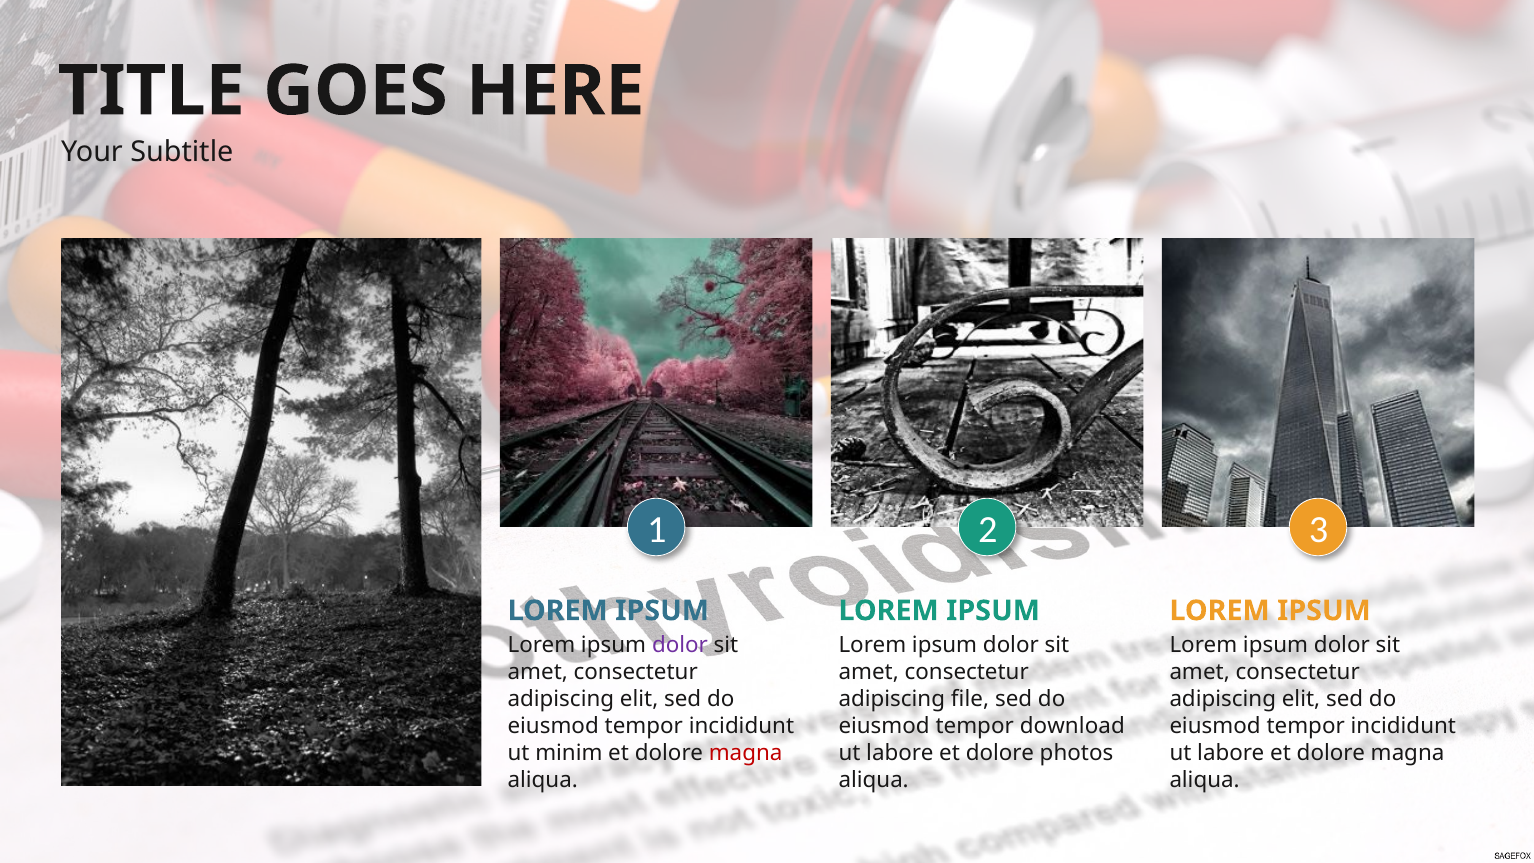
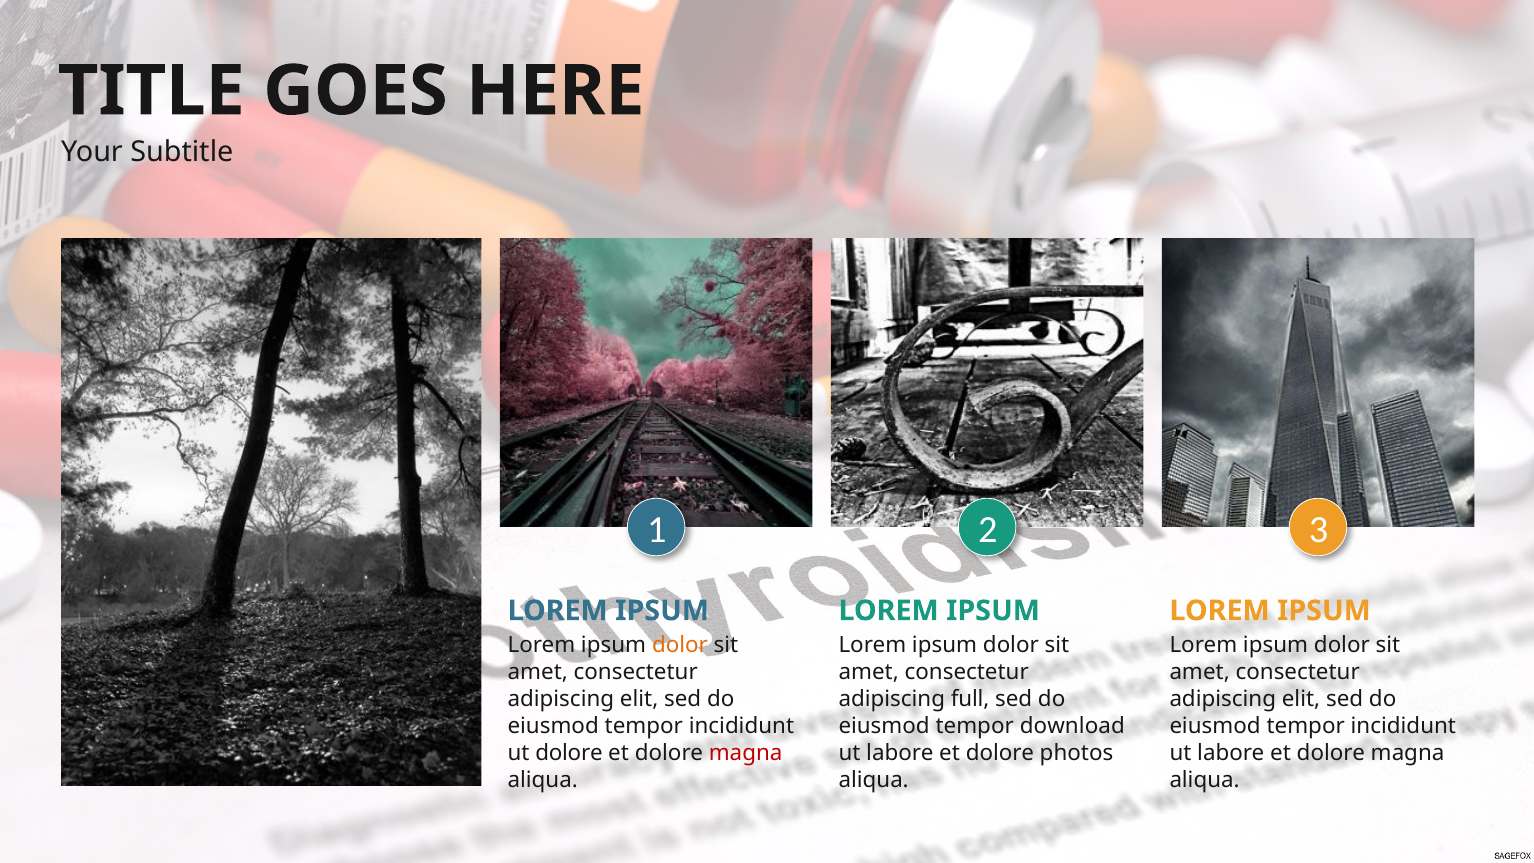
dolor colour: purple -> orange (680, 645)
file: file -> full (970, 699)
ut minim: minim -> dolore (569, 753)
